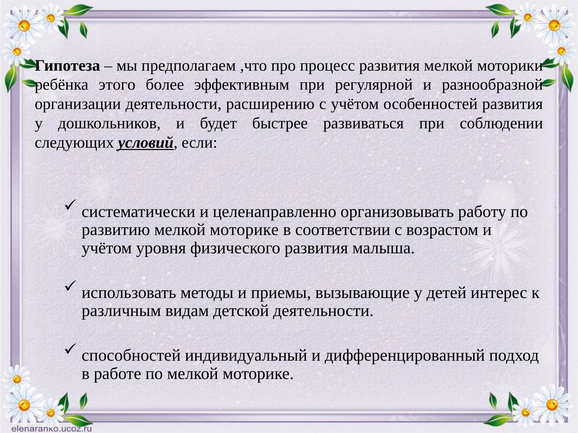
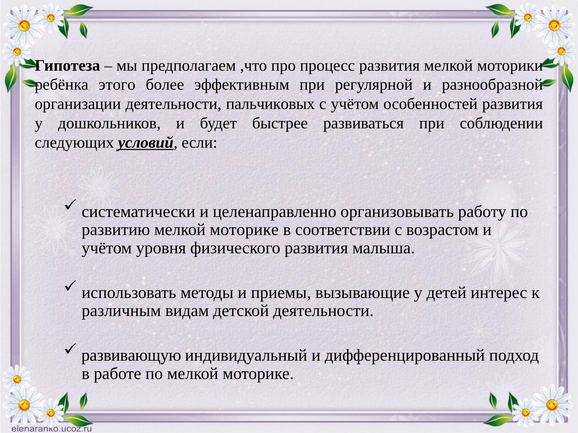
расширению: расширению -> пальчиковых (270, 104)
способностей: способностей -> развивающую (131, 356)
